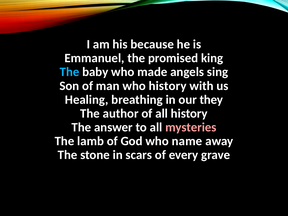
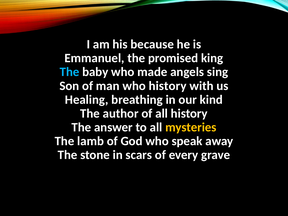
they: they -> kind (211, 100)
mysteries colour: pink -> yellow (191, 127)
name: name -> speak (187, 141)
